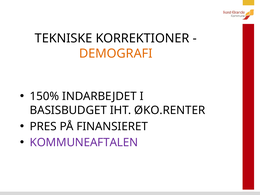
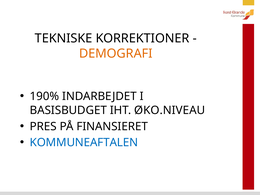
150%: 150% -> 190% (44, 96)
ØKO.RENTER: ØKO.RENTER -> ØKO.NIVEAU (170, 110)
KOMMUNEAFTALEN colour: purple -> blue (84, 143)
